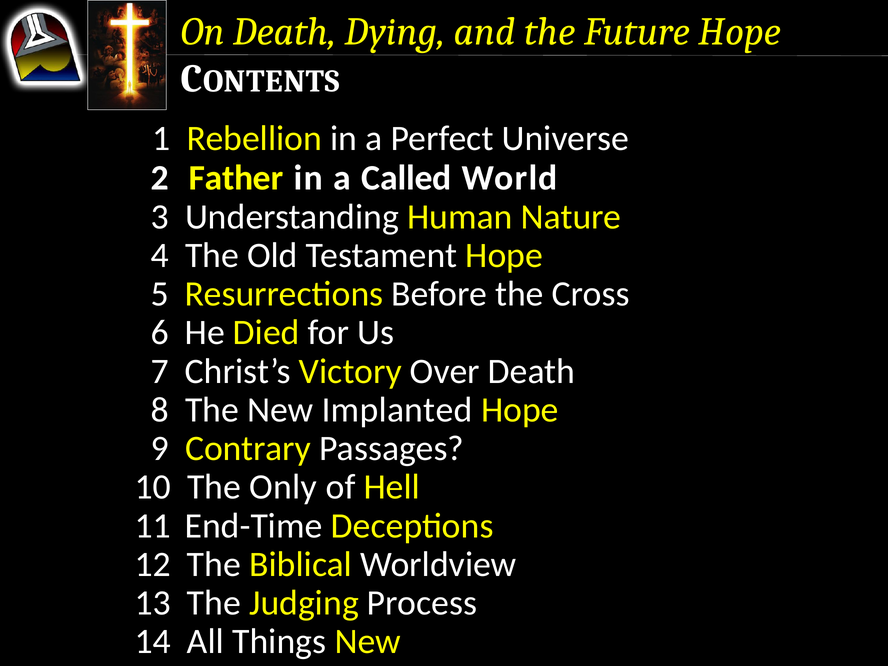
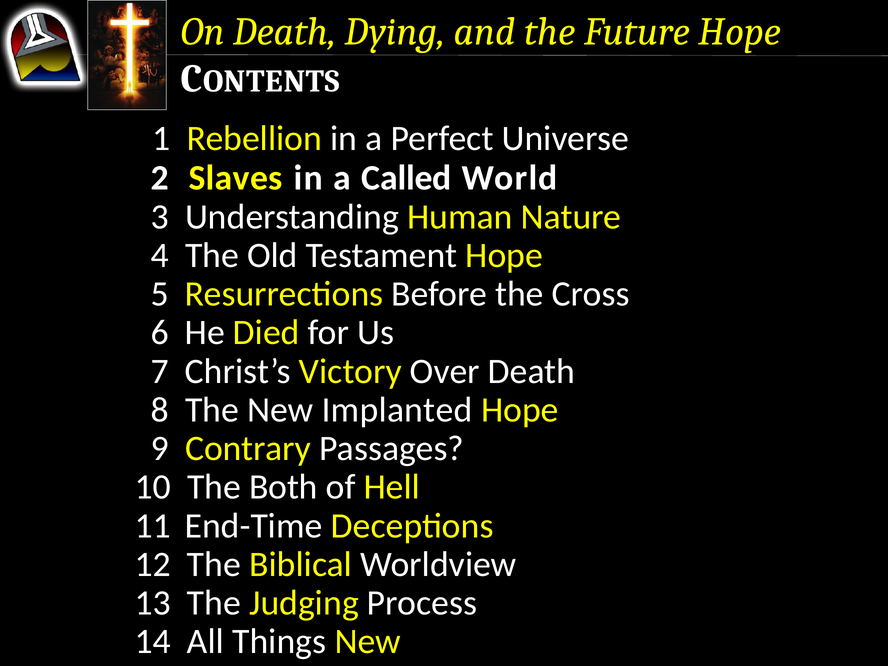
Father: Father -> Slaves (236, 178)
Only: Only -> Both (283, 487)
